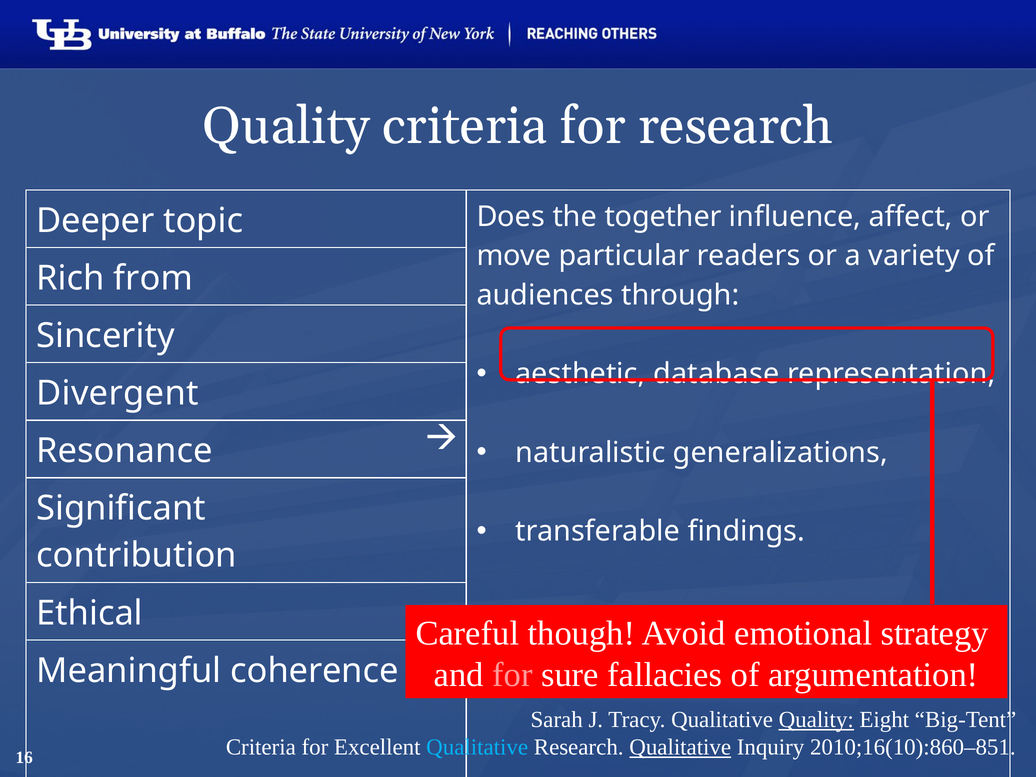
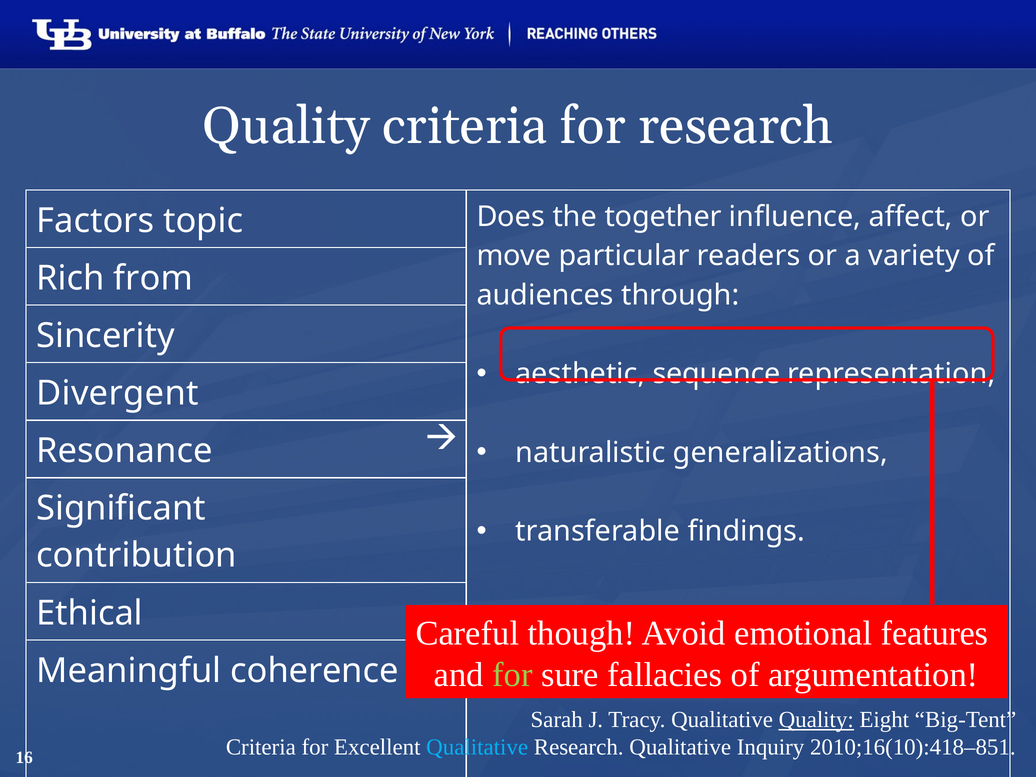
Deeper: Deeper -> Factors (95, 221)
database: database -> sequence (716, 374)
strategy: strategy -> features (935, 633)
for colour: pink -> light green (512, 675)
Qualitative underline: present -> none (680, 747)
2010;16(10):860–851: 2010;16(10):860–851 -> 2010;16(10):418–851 (913, 747)
